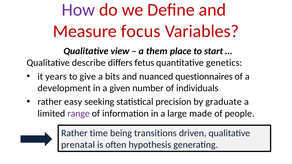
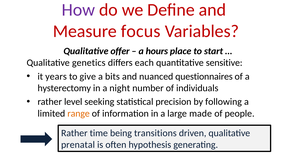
view: view -> offer (120, 51)
them: them -> hours (157, 51)
describe: describe -> genetics (89, 63)
fetus: fetus -> each (144, 63)
genetics: genetics -> sensitive (224, 63)
development: development -> hysterectomy (64, 88)
given: given -> night (120, 88)
easy: easy -> level (73, 102)
graduate: graduate -> following (224, 102)
range colour: purple -> orange (79, 114)
